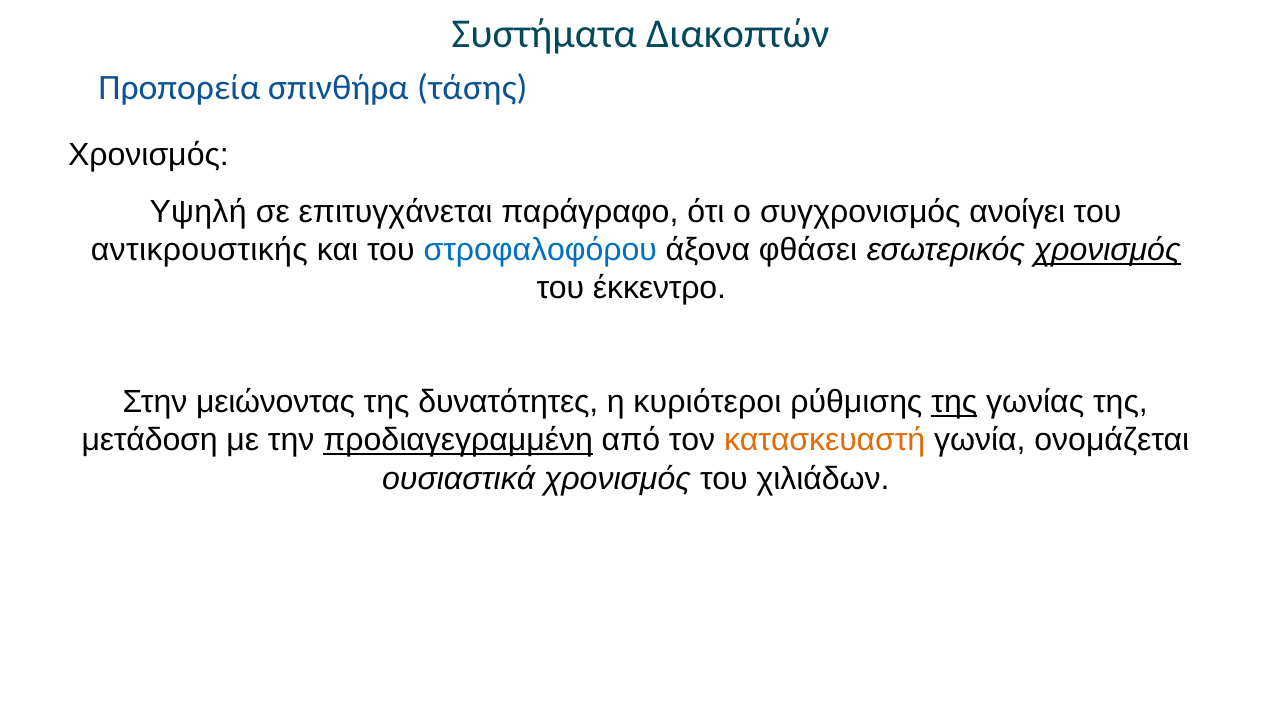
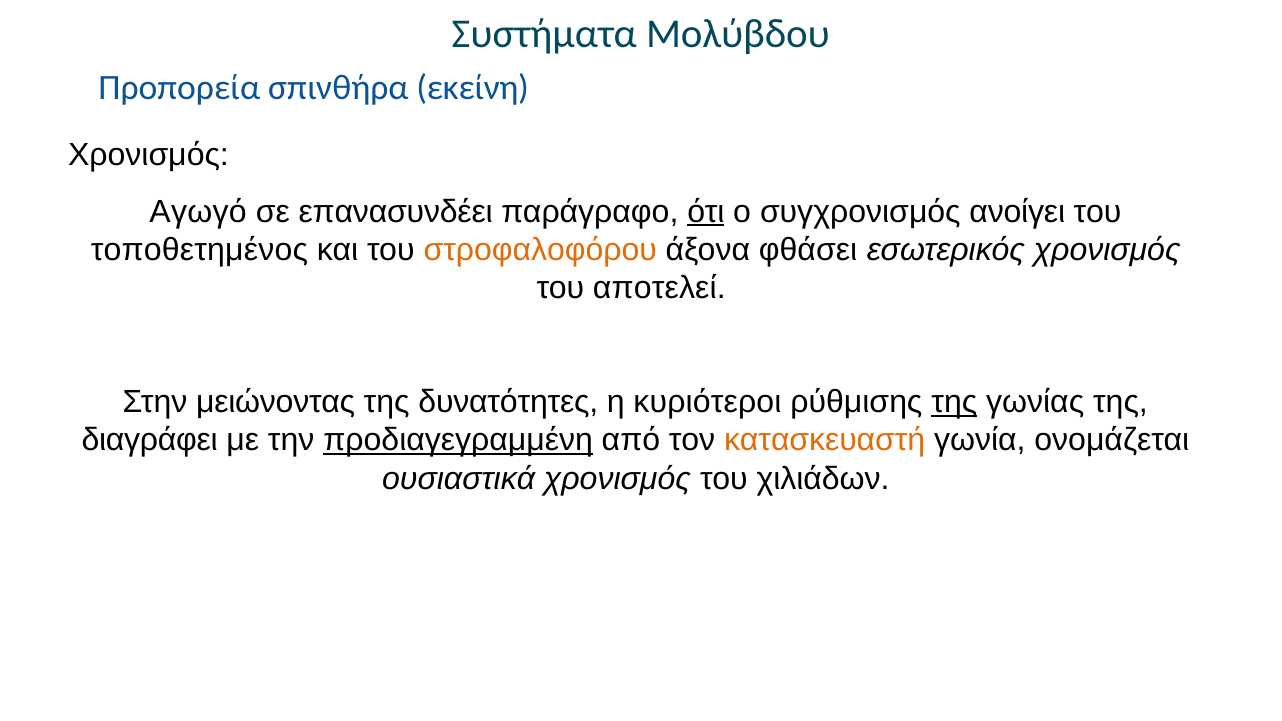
Διακοπτών: Διακοπτών -> Μολύβδου (738, 34)
τάσης: τάσης -> εκείνη (473, 88)
Υψηλή: Υψηλή -> Αγωγό (198, 212)
επιτυγχάνεται: επιτυγχάνεται -> επανασυνδέει (396, 212)
ότι underline: none -> present (706, 212)
αντικρουστικής: αντικρουστικής -> τοποθετημένος (199, 250)
στροφαλοφόρου colour: blue -> orange (540, 250)
χρονισμός underline: present -> none (1107, 250)
έκκεντρο: έκκεντρο -> αποτελεί (659, 288)
μετάδοση: μετάδοση -> διαγράφει (150, 440)
